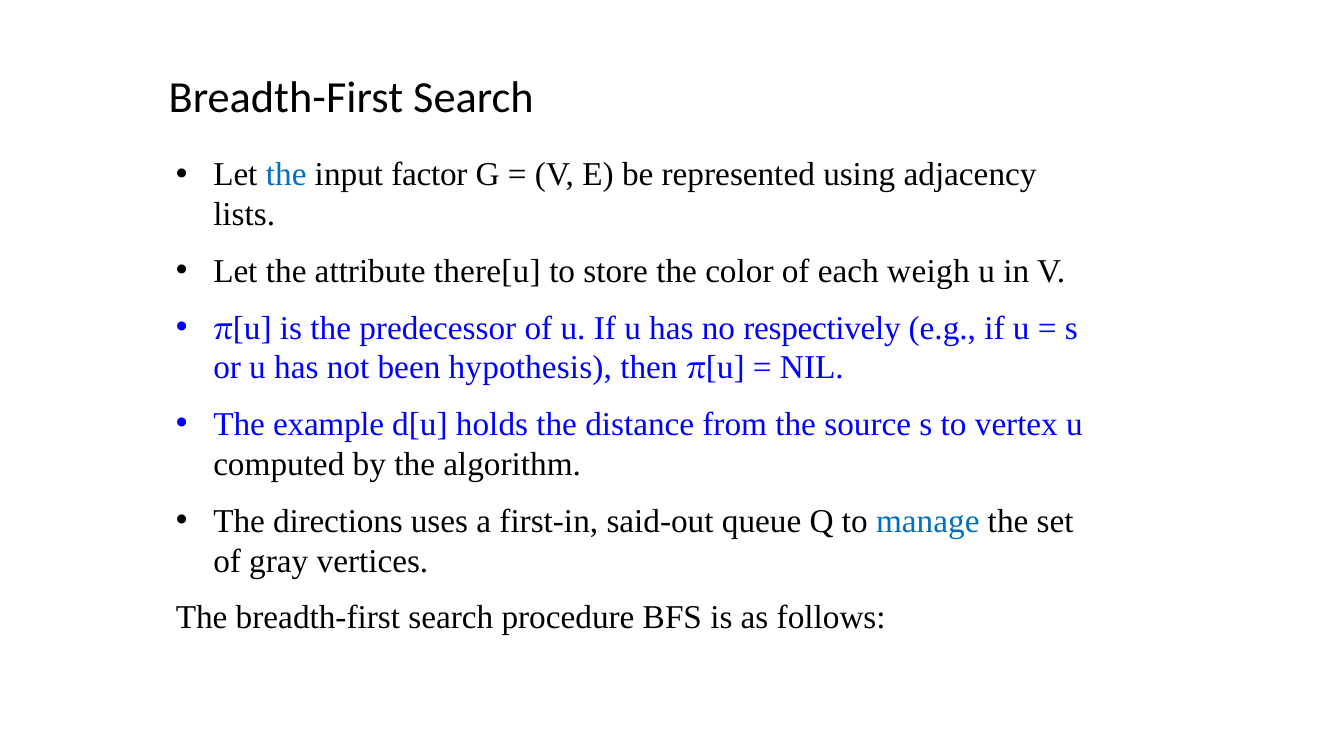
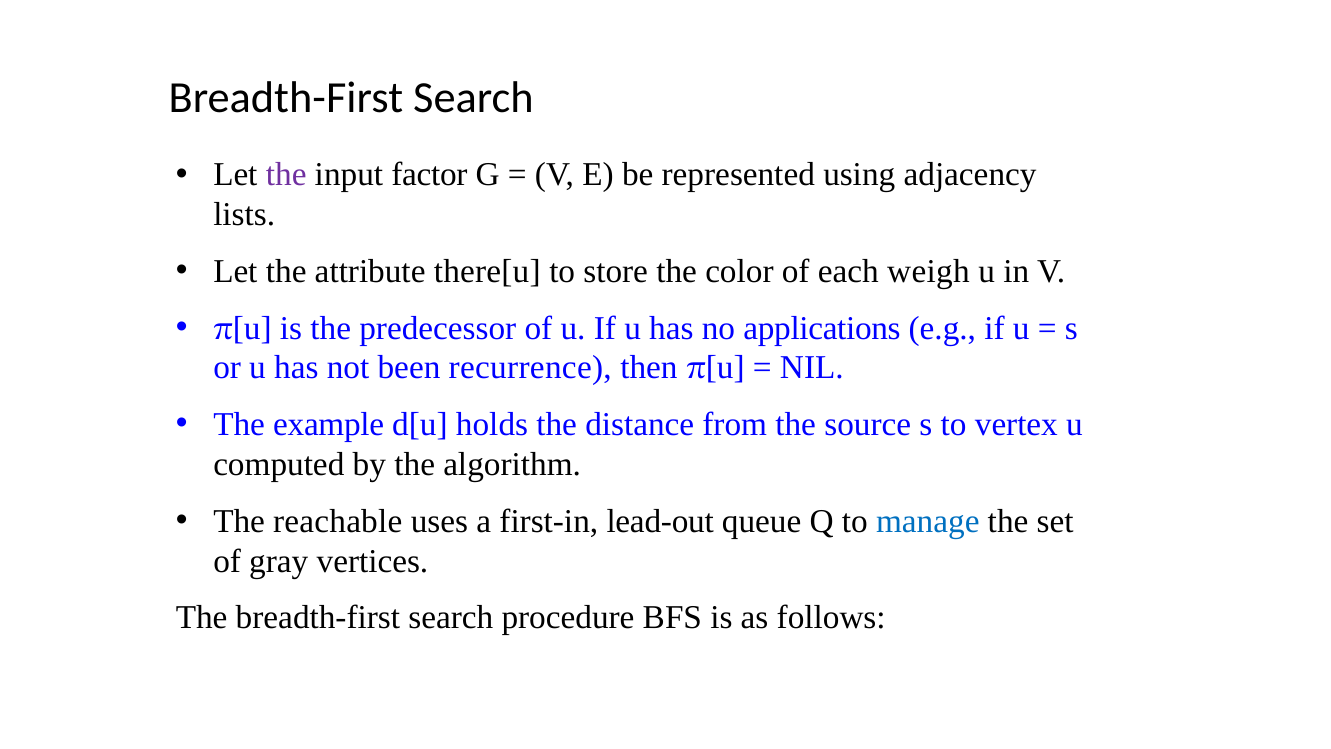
the colour: blue -> purple (286, 175)
respectively: respectively -> applications (822, 328)
hypothesis: hypothesis -> recurrence (530, 368)
directions: directions -> reachable (338, 521)
said-out: said-out -> lead-out (660, 521)
